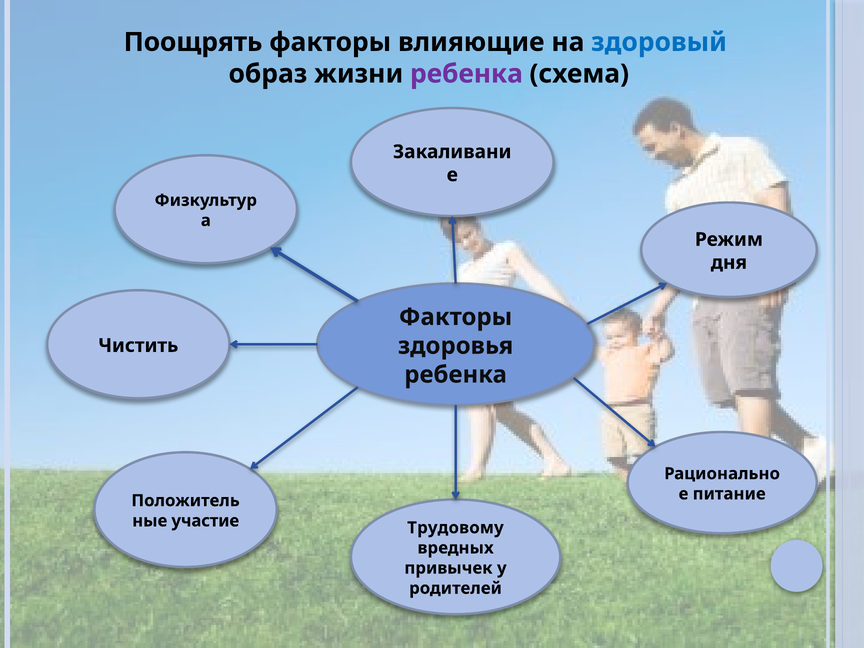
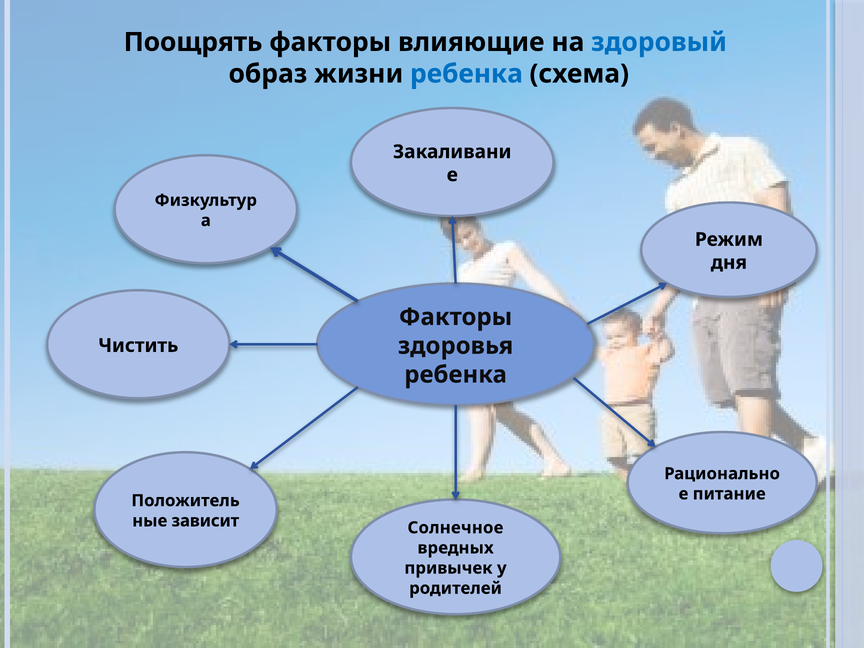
ребенка colour: purple -> blue (466, 74)
участие: участие -> зависит (205, 521)
Трудовому: Трудовому -> Солнечное (455, 528)
